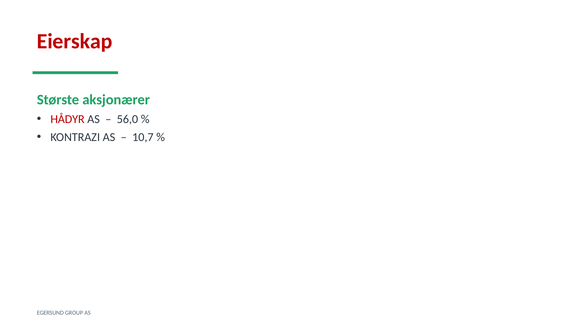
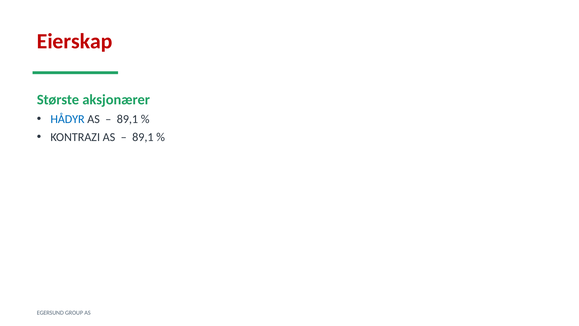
HÅDYR colour: red -> blue (68, 119)
56,0: 56,0 -> 89,1 (127, 119)
10,7: 10,7 -> 89,1 (143, 137)
